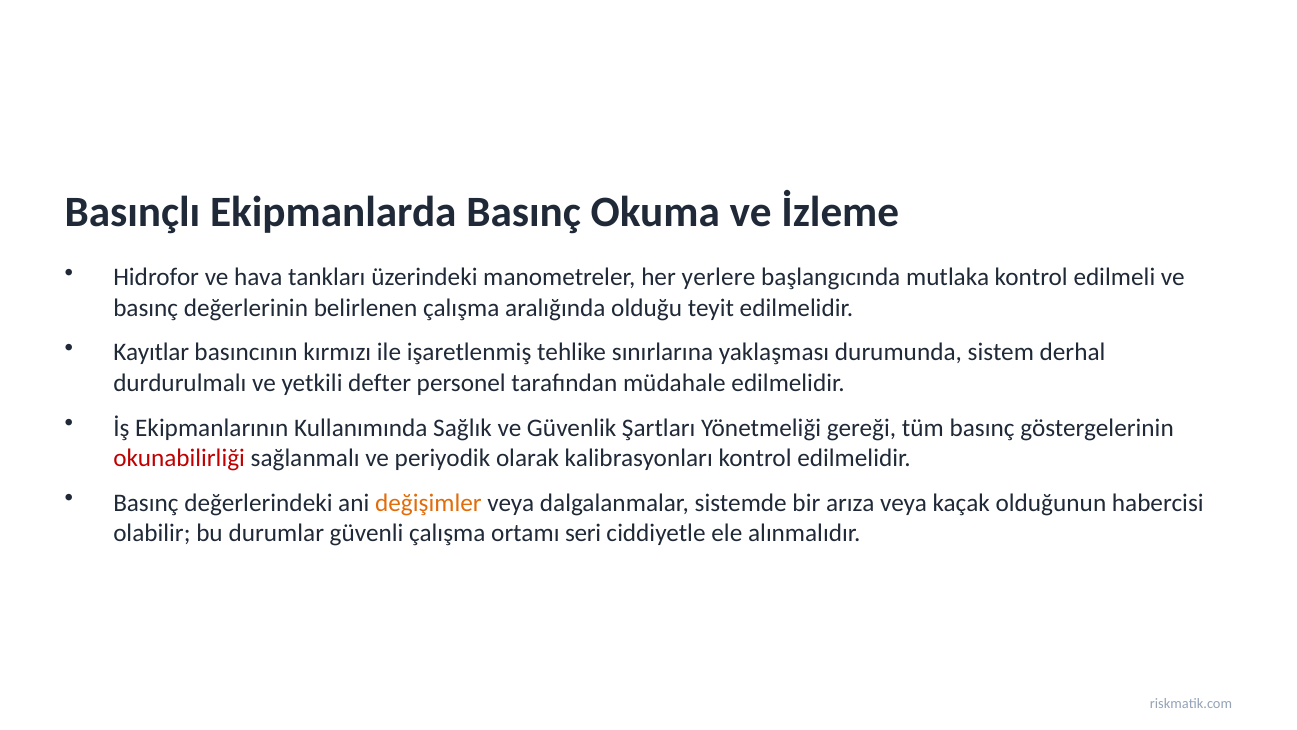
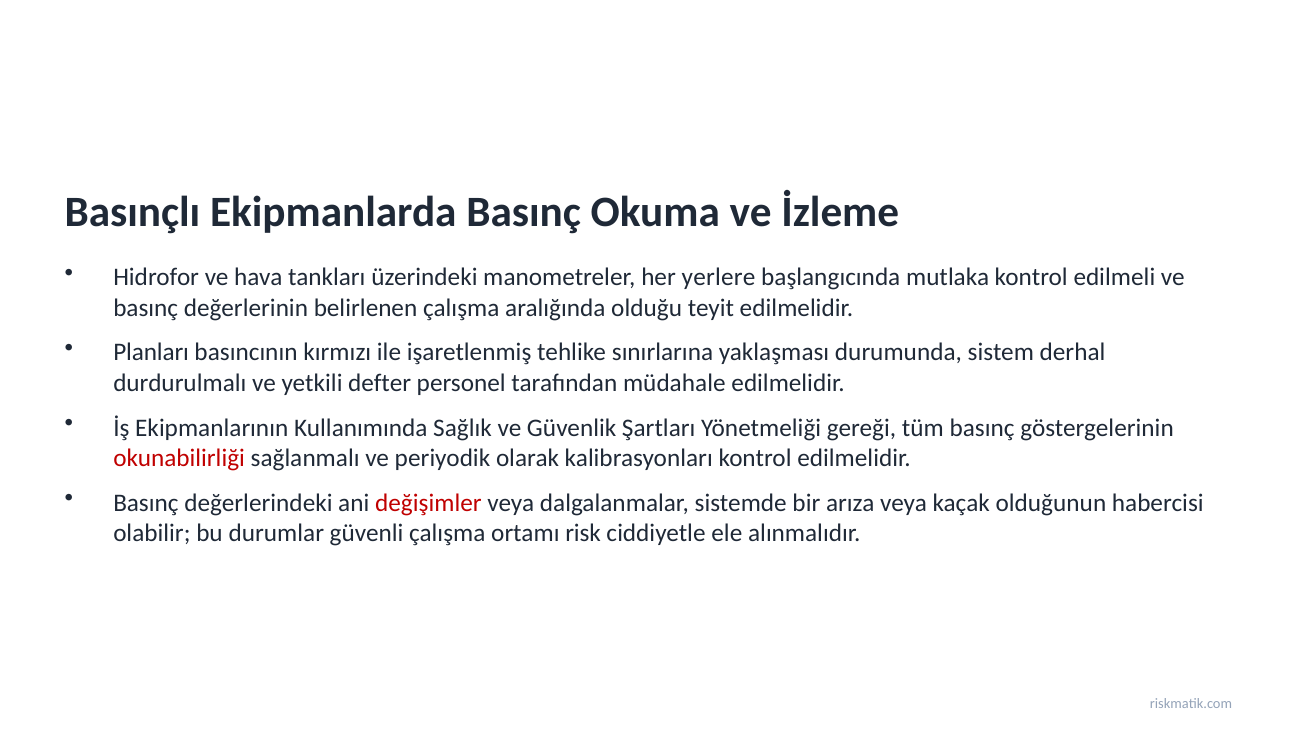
Kayıtlar: Kayıtlar -> Planları (151, 352)
değişimler colour: orange -> red (428, 503)
seri: seri -> risk (583, 533)
